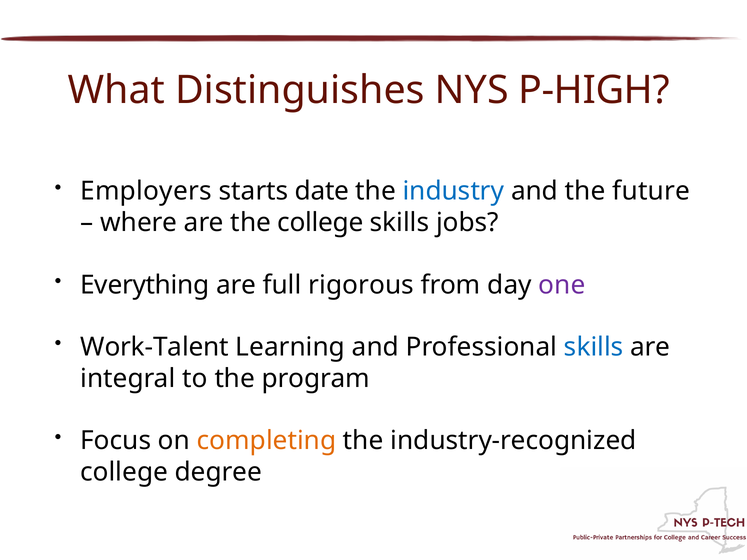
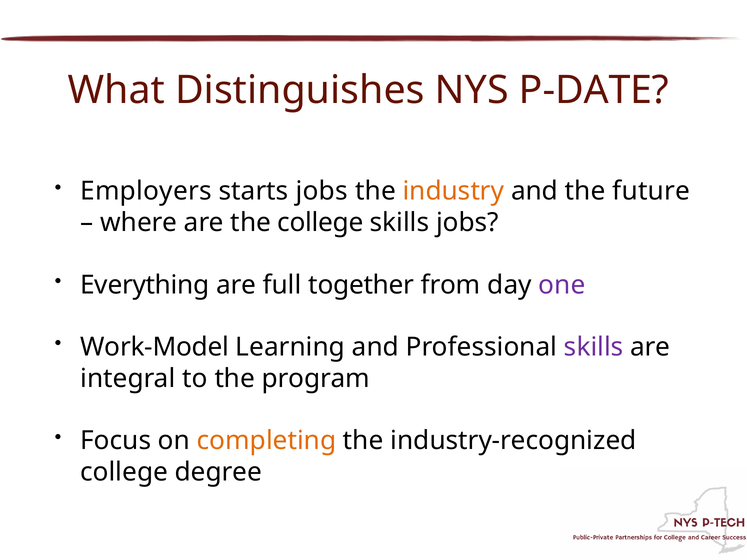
P-HIGH: P-HIGH -> P-DATE (594, 90)
starts date: date -> jobs (322, 191)
industry colour: blue -> orange (453, 191)
rigorous: rigorous -> together (361, 285)
Work-Talent: Work-Talent -> Work-Model (155, 347)
skills colour: blue -> purple (594, 347)
